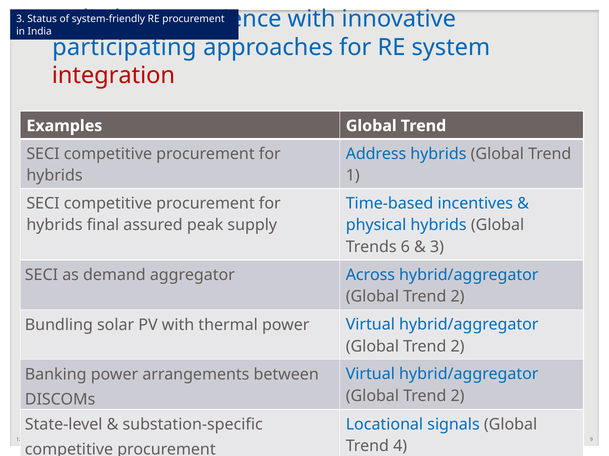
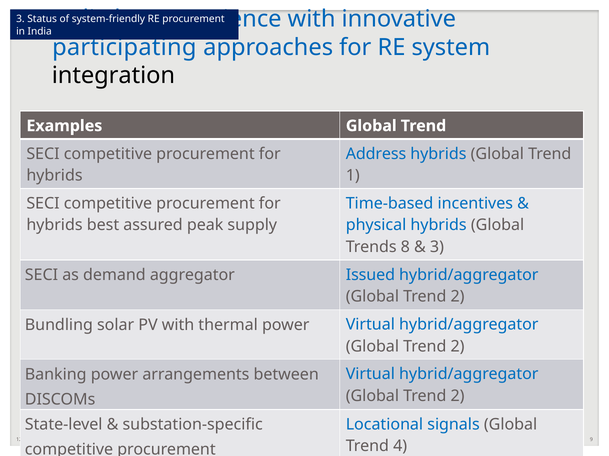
integration colour: red -> black (113, 76)
final: final -> best (103, 226)
6: 6 -> 8 (405, 247)
Across: Across -> Issued (370, 275)
